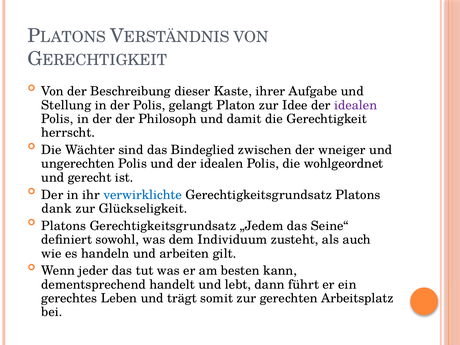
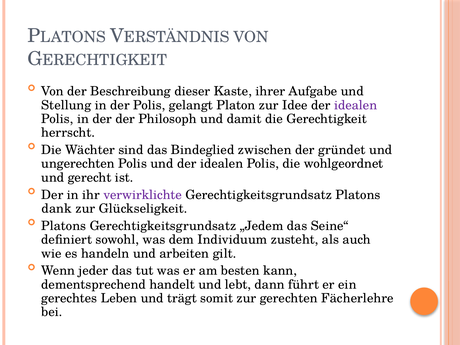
wneiger: wneiger -> gründet (342, 150)
verwirklichte colour: blue -> purple (143, 195)
Arbeitsplatz: Arbeitsplatz -> Fächerlehre (357, 298)
